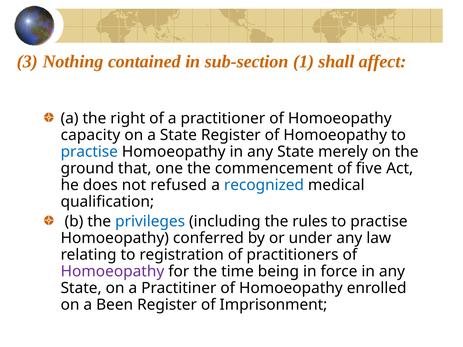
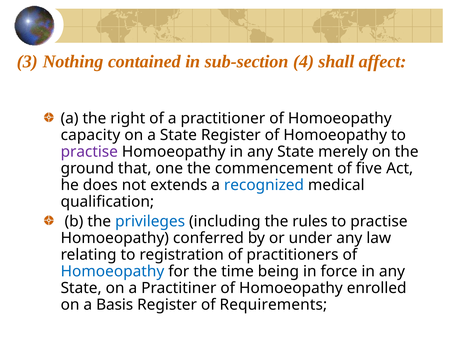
1: 1 -> 4 (304, 61)
practise colour: blue -> purple (89, 152)
refused: refused -> extends (179, 185)
Homoeopathy colour: purple -> blue (112, 272)
Been: Been -> Basis (115, 305)
Imprisonment: Imprisonment -> Requirements (273, 305)
